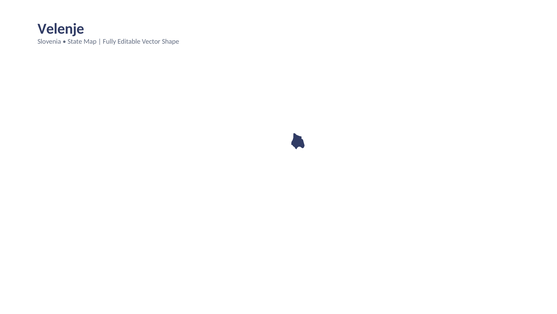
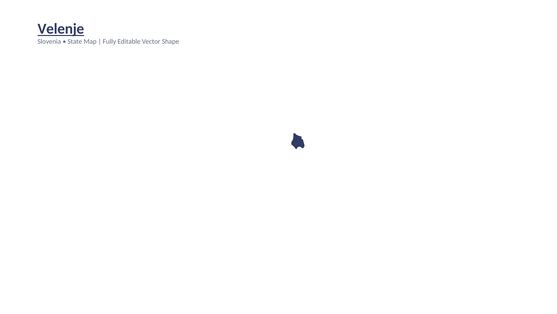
Velenje underline: none -> present (61, 29)
